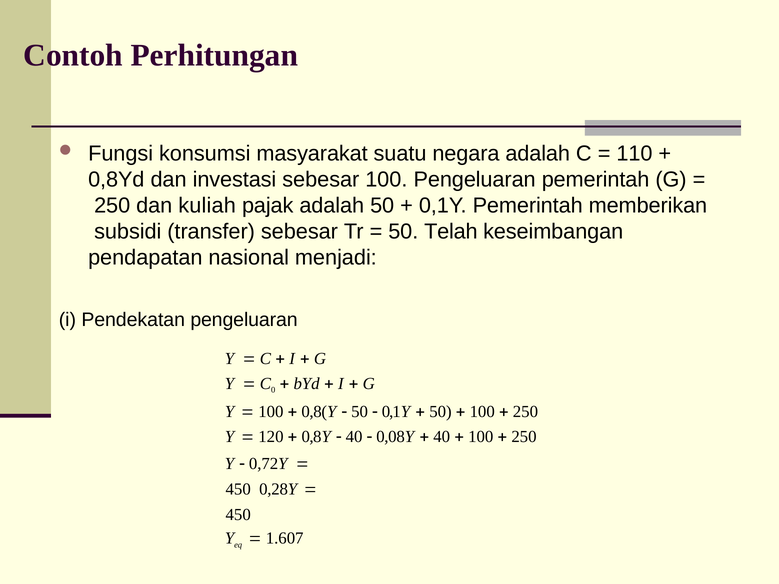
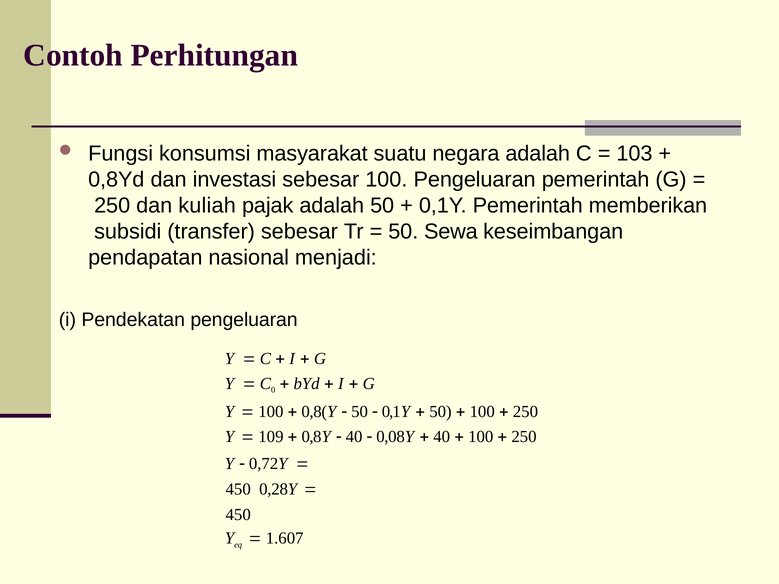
110: 110 -> 103 (634, 154)
Telah: Telah -> Sewa (451, 232)
120: 120 -> 109 (271, 437)
